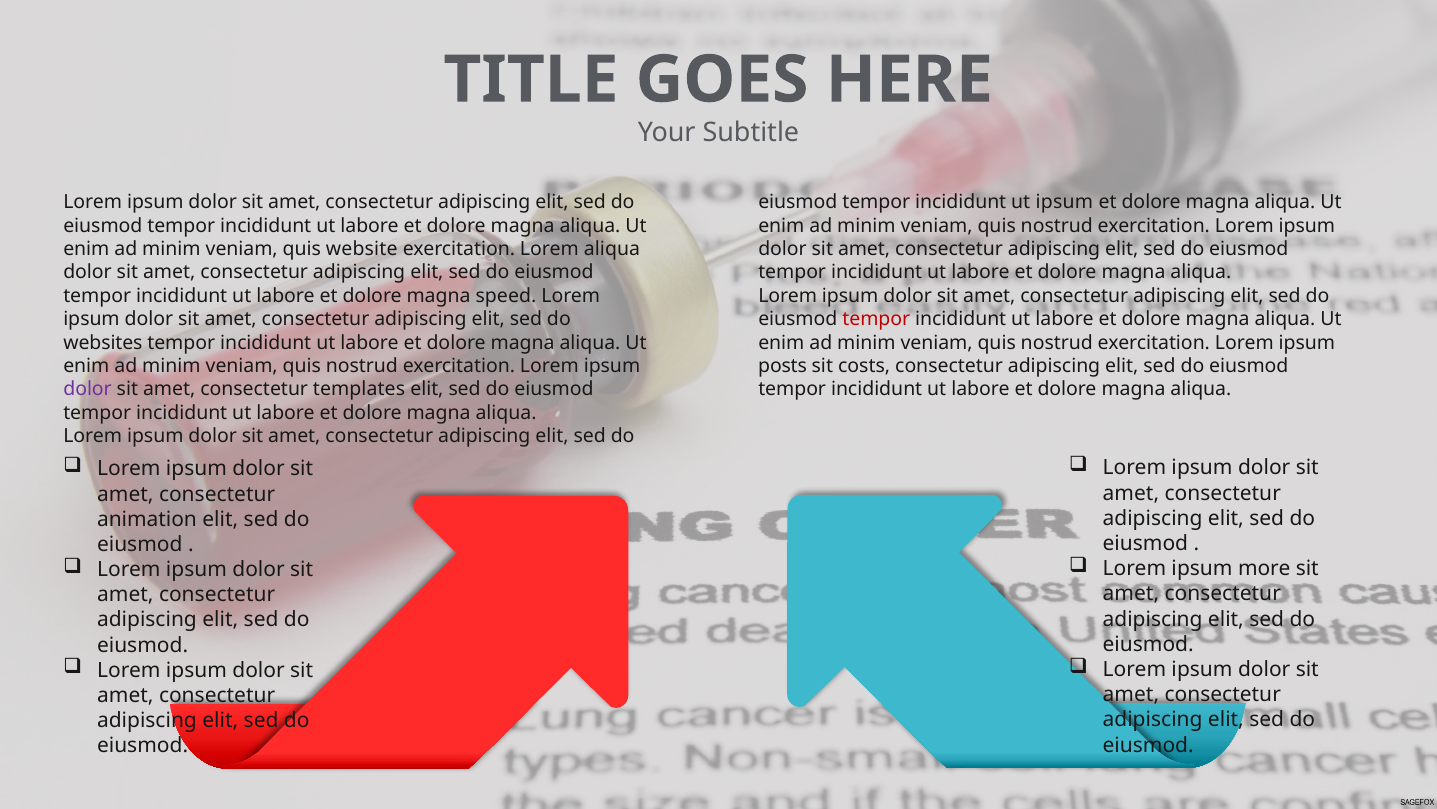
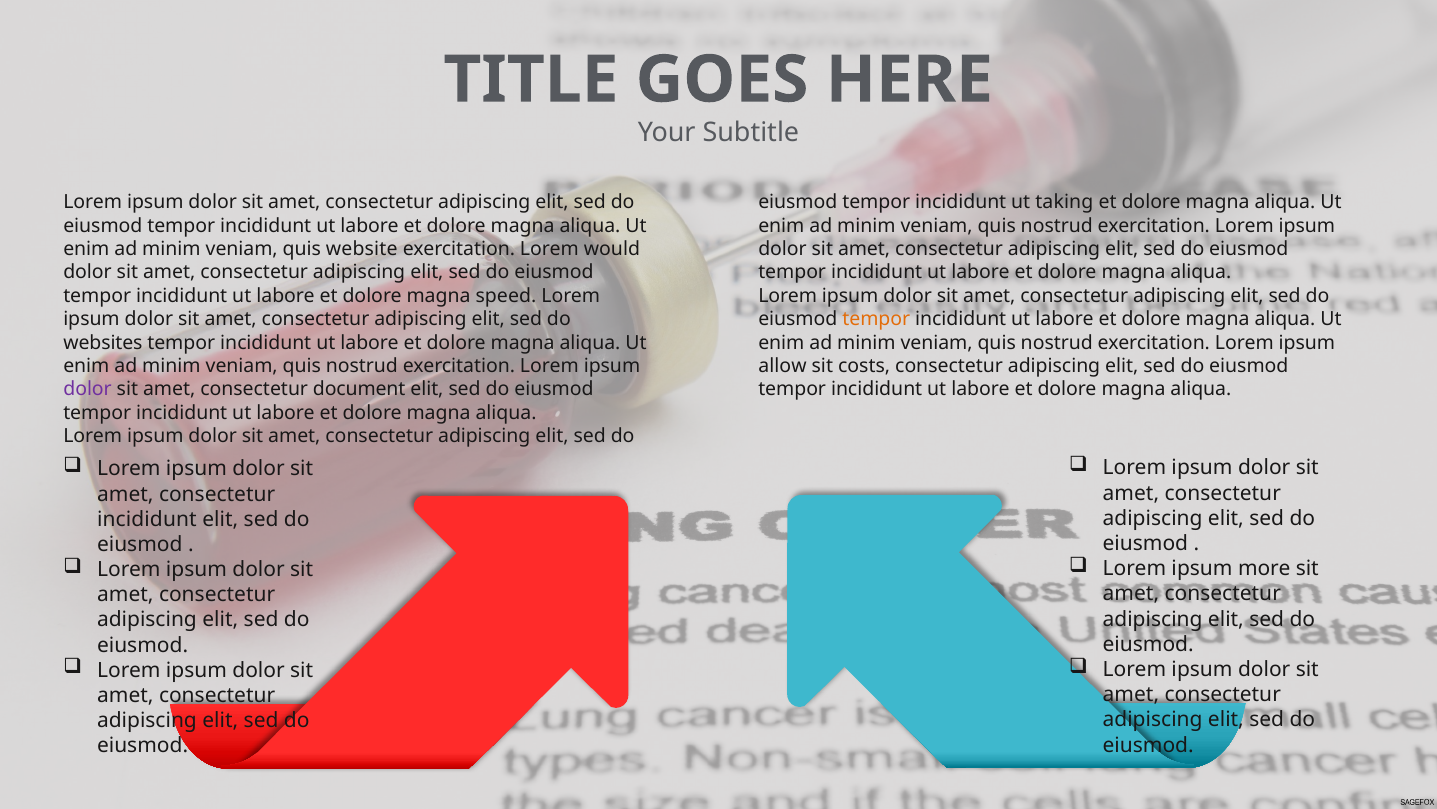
ut ipsum: ipsum -> taking (1064, 202)
Lorem aliqua: aliqua -> would (612, 249)
tempor colour: red -> orange (876, 319)
posts: posts -> allow (782, 366)
templates: templates -> document (359, 389)
animation: animation -> incididunt (147, 519)
